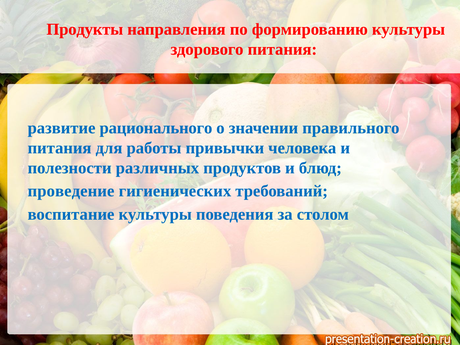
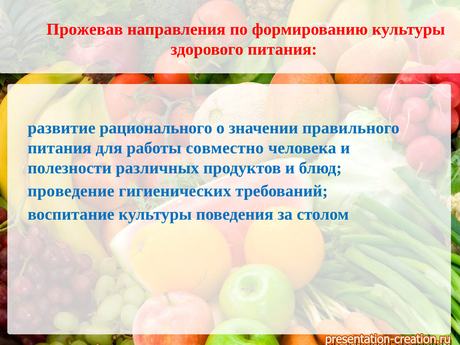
Продукты: Продукты -> Прожевав (85, 29)
привычки: привычки -> совместно (225, 148)
